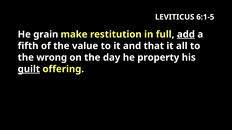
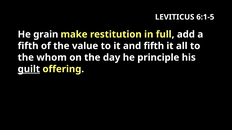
add underline: present -> none (186, 34)
and that: that -> fifth (154, 46)
wrong: wrong -> whom (52, 58)
property: property -> principle (158, 58)
